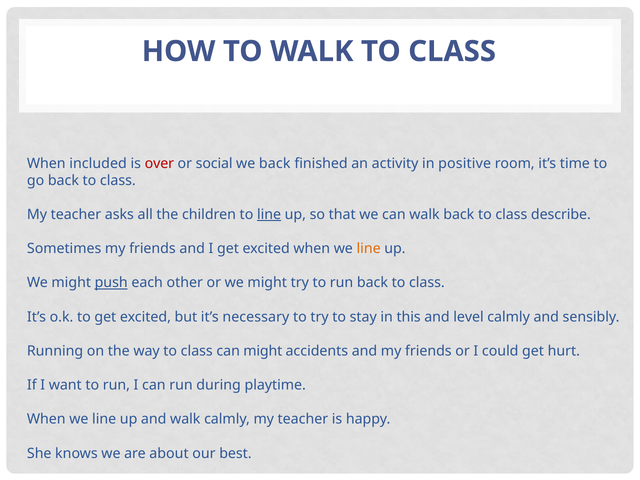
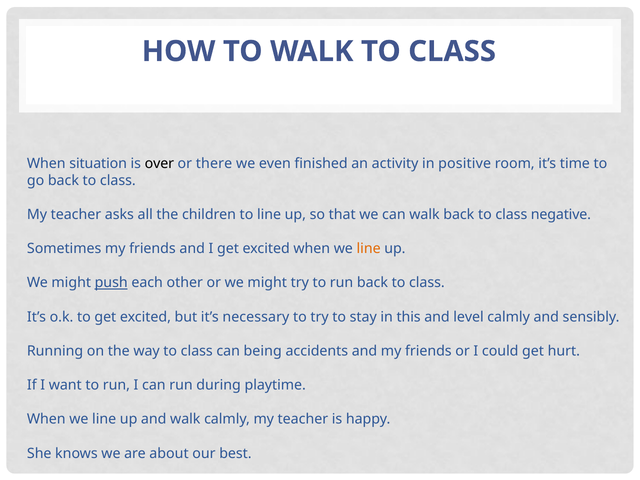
included: included -> situation (98, 163)
over colour: red -> black (159, 163)
social: social -> there (214, 163)
we back: back -> even (275, 163)
line underline: present -> none (269, 215)
describe: describe -> negative (561, 215)
can might: might -> being (263, 351)
